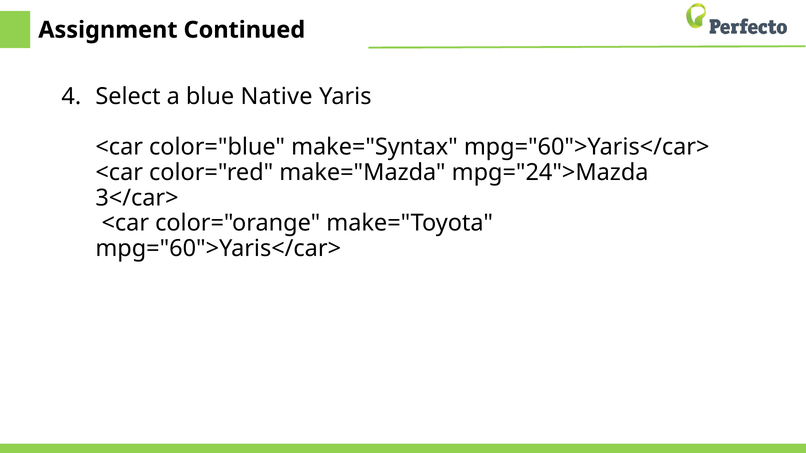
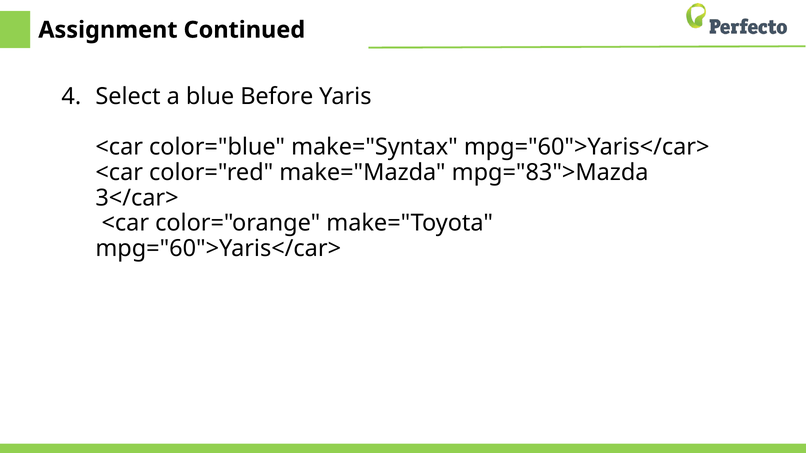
Native: Native -> Before (277, 97)
mpg="24">Mazda: mpg="24">Mazda -> mpg="83">Mazda (550, 173)
